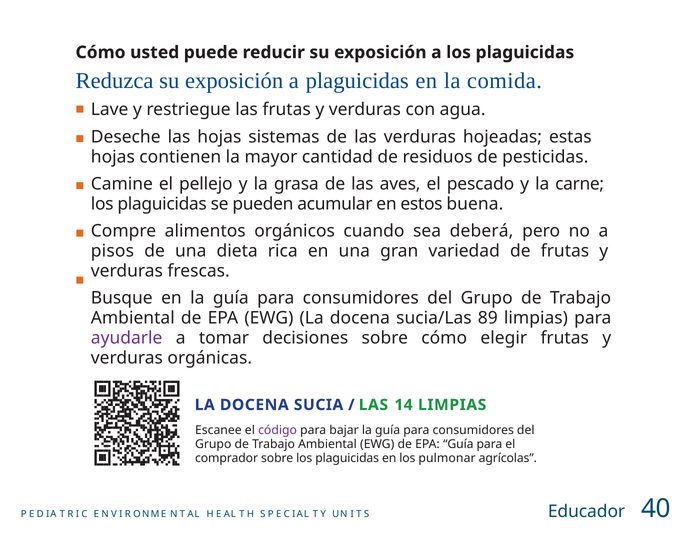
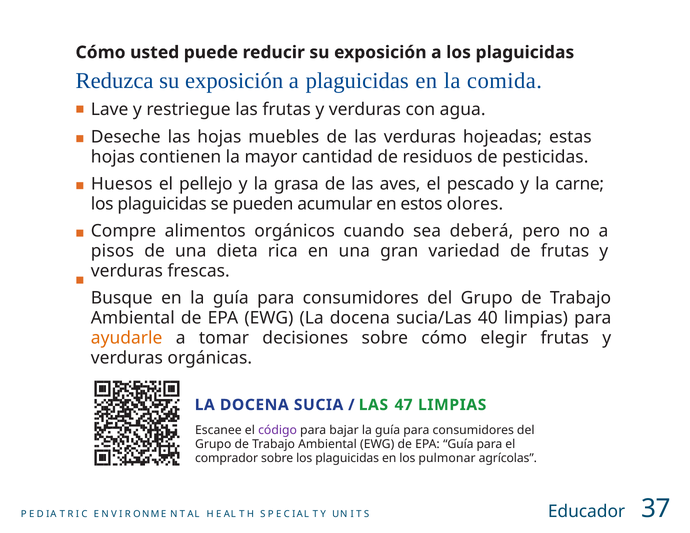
sistemas: sistemas -> muebles (284, 137)
Camine: Camine -> Huesos (122, 184)
buena: buena -> olores (475, 204)
89: 89 -> 40 (488, 318)
ayudarle colour: purple -> orange (127, 338)
14: 14 -> 47 (404, 405)
40: 40 -> 37 (656, 509)
